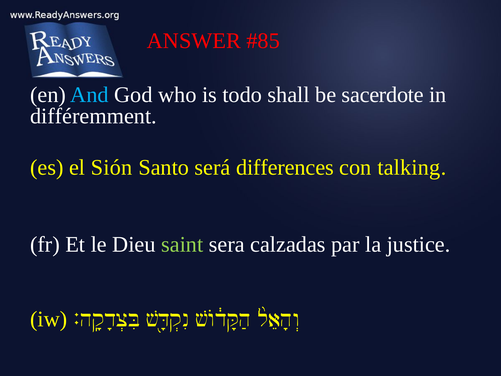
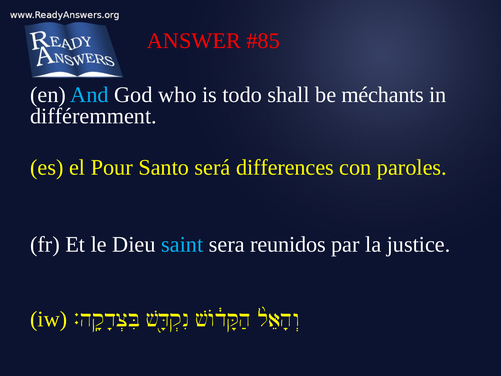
sacerdote: sacerdote -> méchants (383, 95)
Sión: Sión -> Pour (112, 167)
talking: talking -> paroles (412, 167)
saint colour: light green -> light blue (182, 244)
calzadas: calzadas -> reunidos (288, 244)
